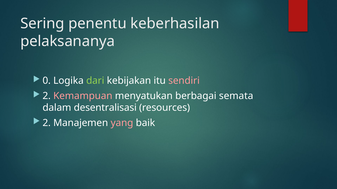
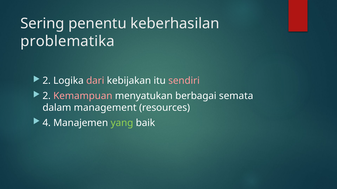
pelaksananya: pelaksananya -> problematika (68, 41)
0: 0 -> 2 (47, 81)
dari colour: light green -> pink (95, 81)
desentralisasi: desentralisasi -> management (105, 108)
2: 2 -> 4 (47, 123)
yang colour: pink -> light green (122, 123)
